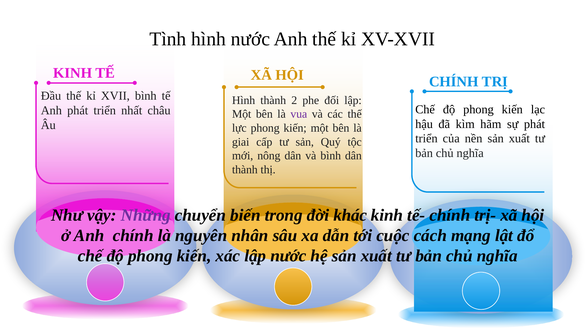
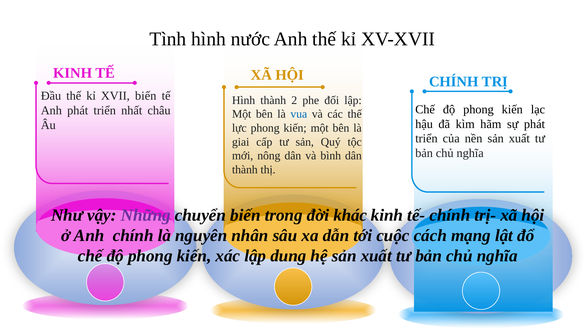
XVII bình: bình -> biến (146, 96)
vua colour: purple -> blue (299, 114)
lập nước: nước -> dung (288, 256)
